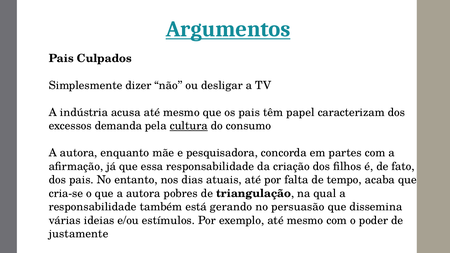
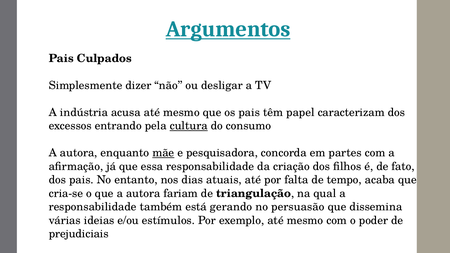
demanda: demanda -> entrando (118, 126)
mãe underline: none -> present (163, 153)
pobres: pobres -> fariam (181, 194)
justamente: justamente -> prejudiciais (79, 234)
